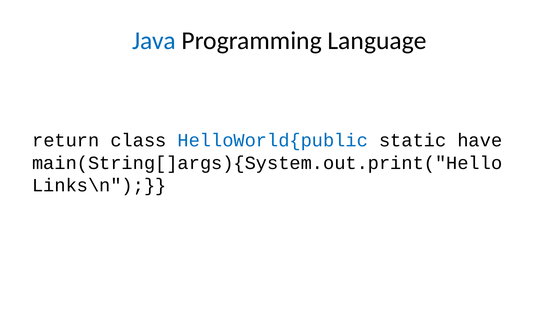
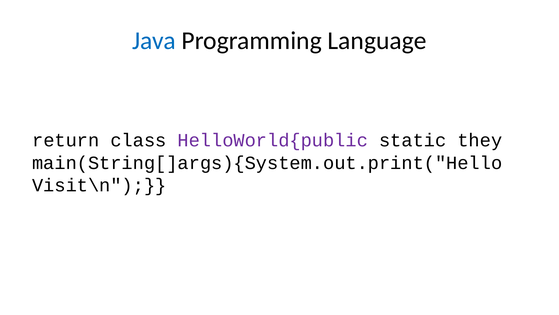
HelloWorld{public colour: blue -> purple (273, 140)
have: have -> they (480, 140)
Links\n: Links\n -> Visit\n (99, 185)
